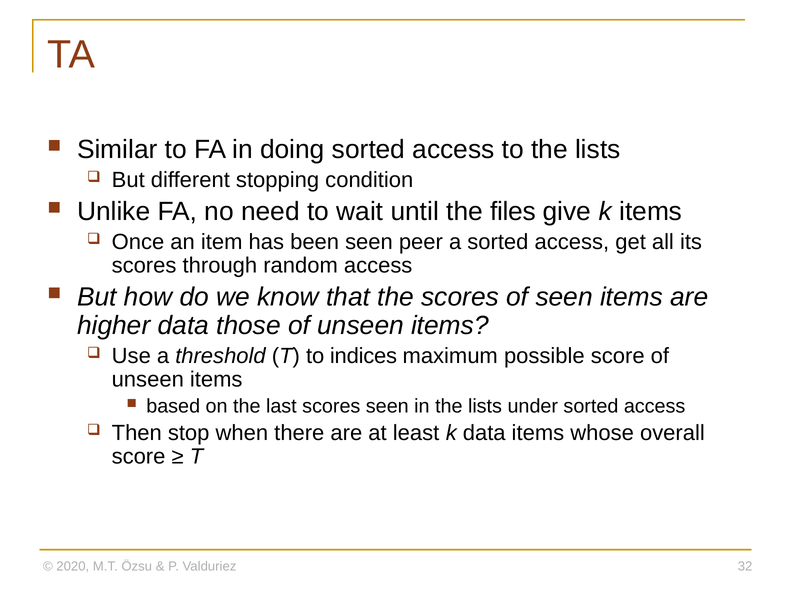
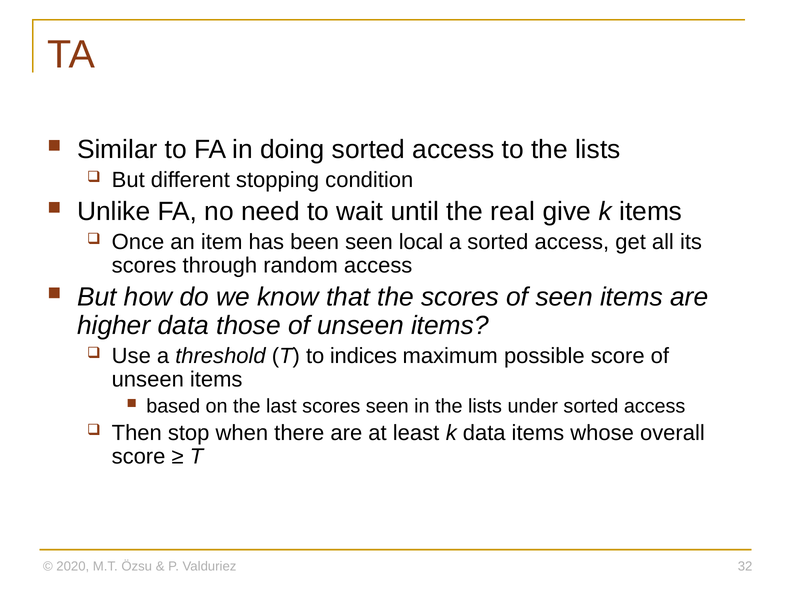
files: files -> real (513, 211)
peer: peer -> local (421, 242)
